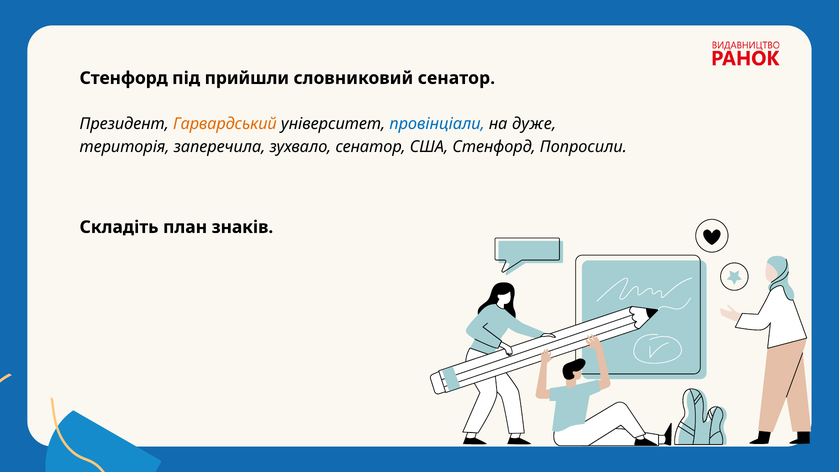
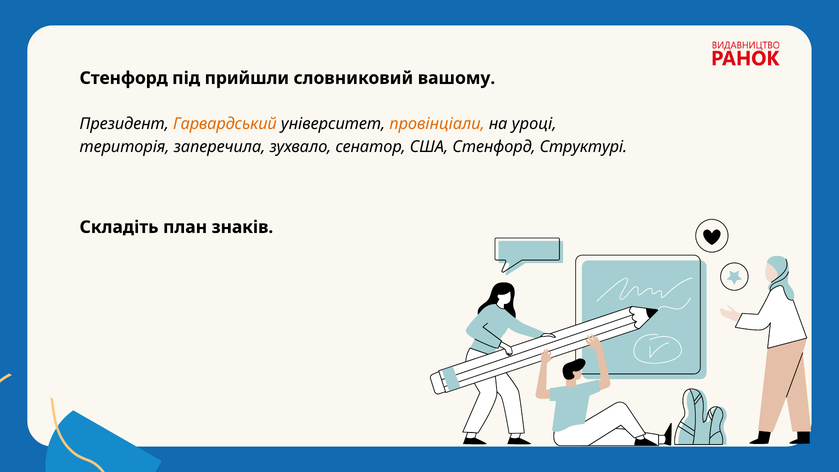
словниковий сенатор: сенатор -> вашому (456, 78)
провінціали colour: blue -> orange (437, 124)
дуже: дуже -> уроці (534, 124)
Попросили: Попросили -> Структурі (583, 147)
